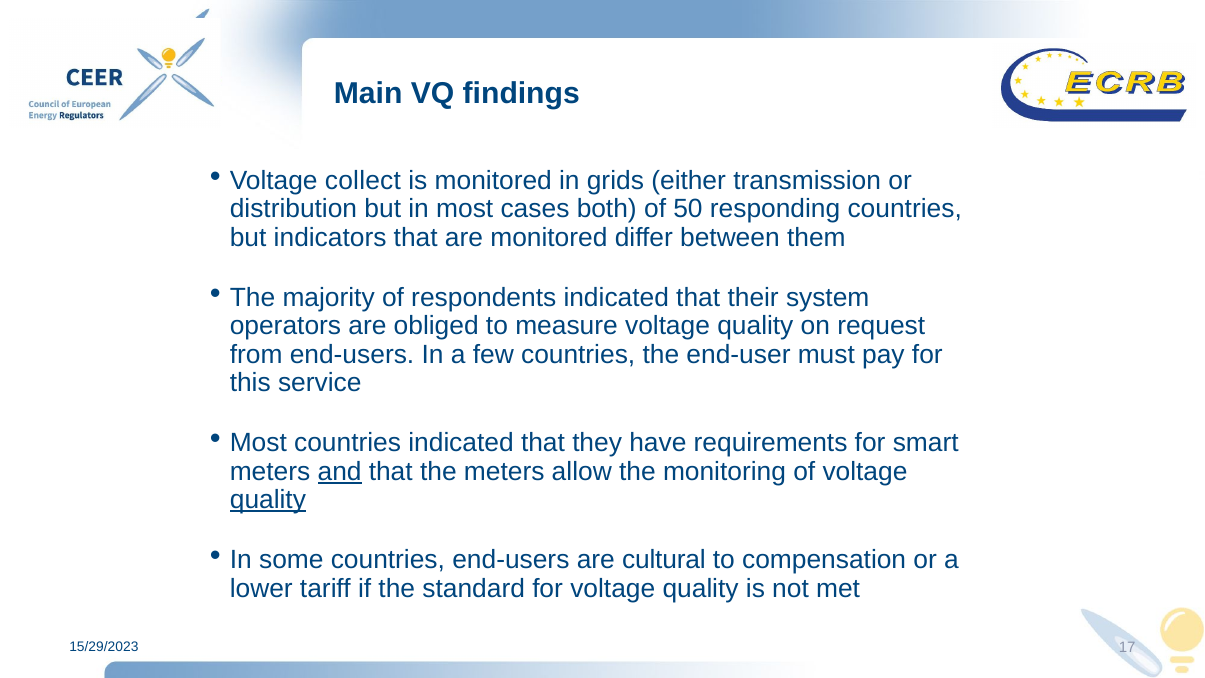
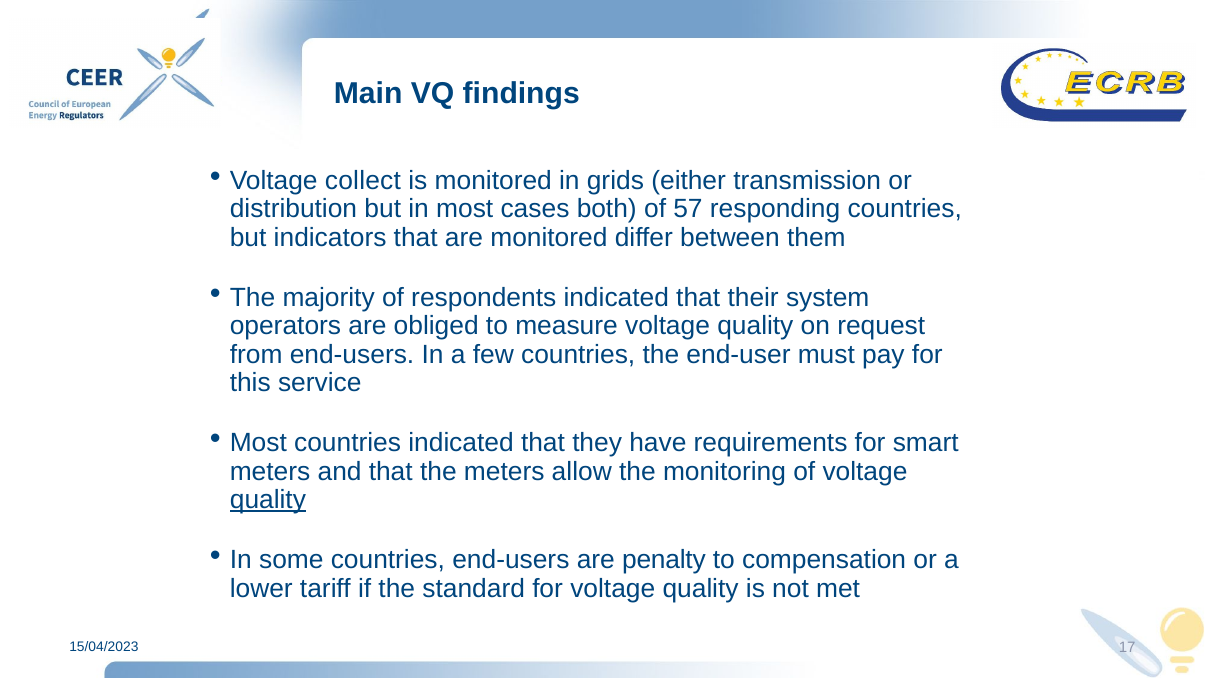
50: 50 -> 57 (688, 209)
and underline: present -> none (340, 471)
cultural: cultural -> penalty (664, 560)
15/29/2023: 15/29/2023 -> 15/04/2023 (104, 647)
